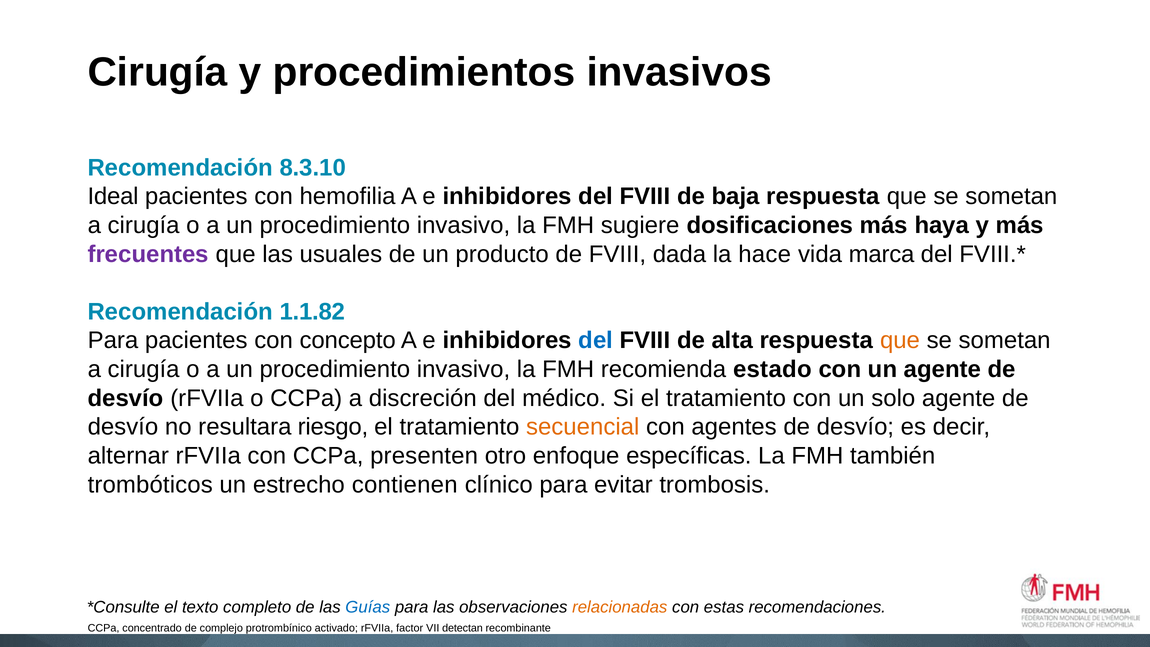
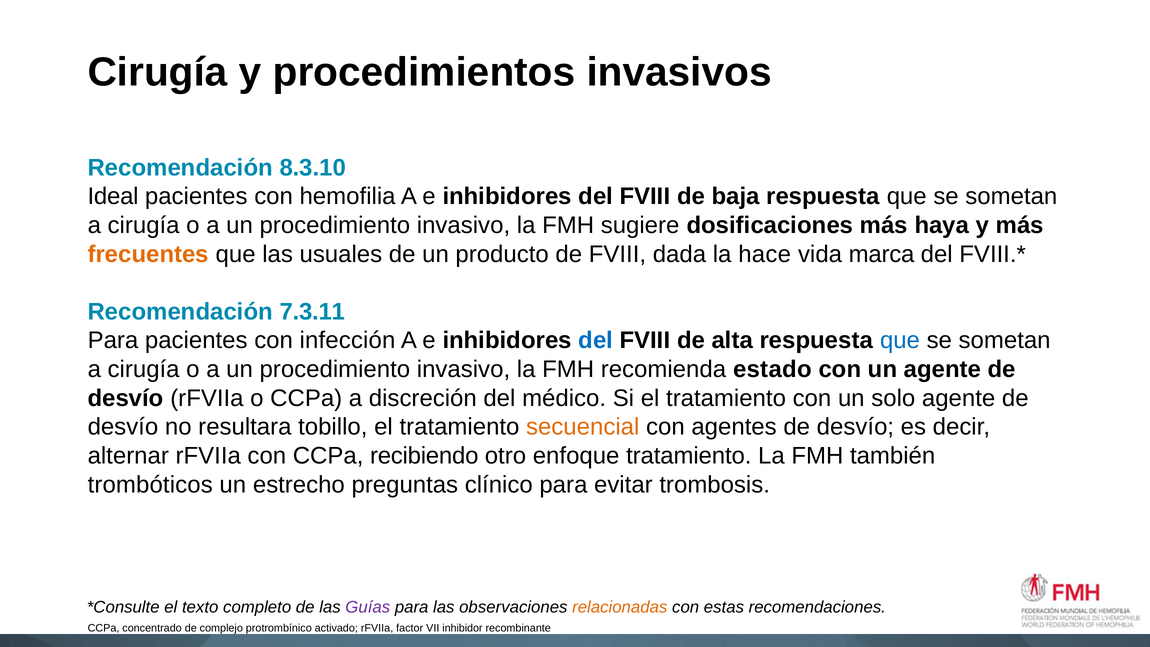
frecuentes colour: purple -> orange (148, 254)
1.1.82: 1.1.82 -> 7.3.11 (312, 312)
concepto: concepto -> infección (347, 341)
que colour: orange -> blue (900, 341)
riesgo: riesgo -> tobillo (333, 427)
presenten: presenten -> recibiendo (424, 456)
enfoque específicas: específicas -> tratamiento (689, 456)
contienen: contienen -> preguntas (405, 484)
Guías colour: blue -> purple (368, 607)
detectan: detectan -> inhibidor (462, 628)
